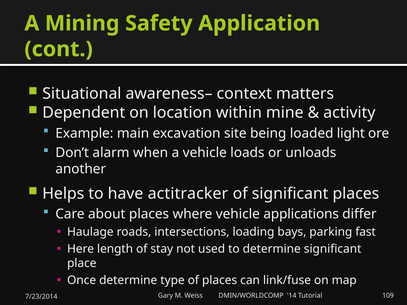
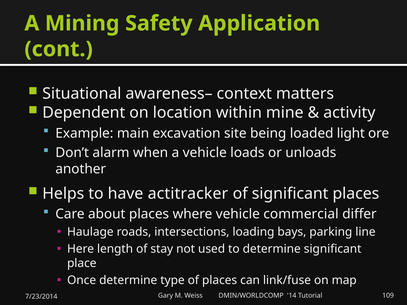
applications: applications -> commercial (301, 214)
fast: fast -> line (365, 232)
